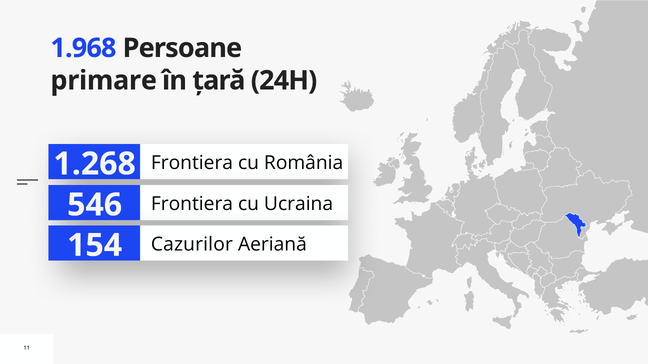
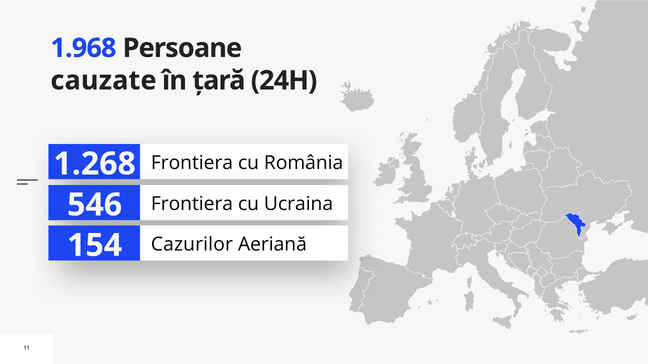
primare: primare -> cauzate (104, 81)
